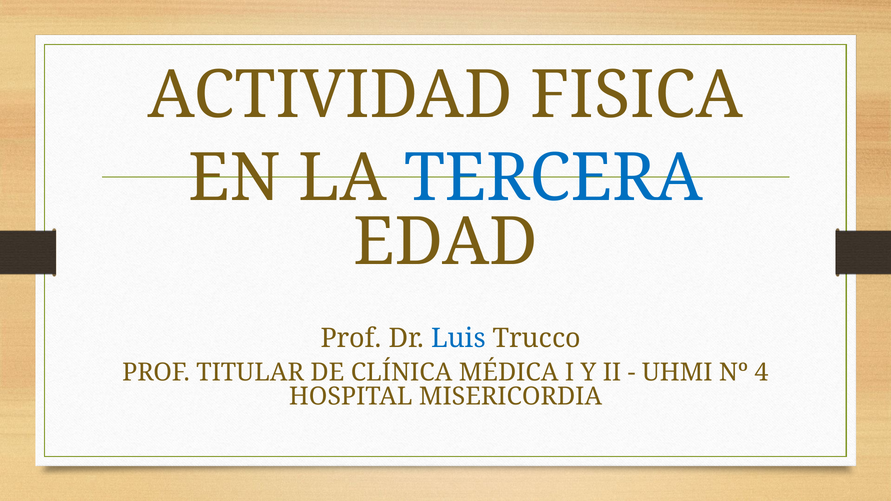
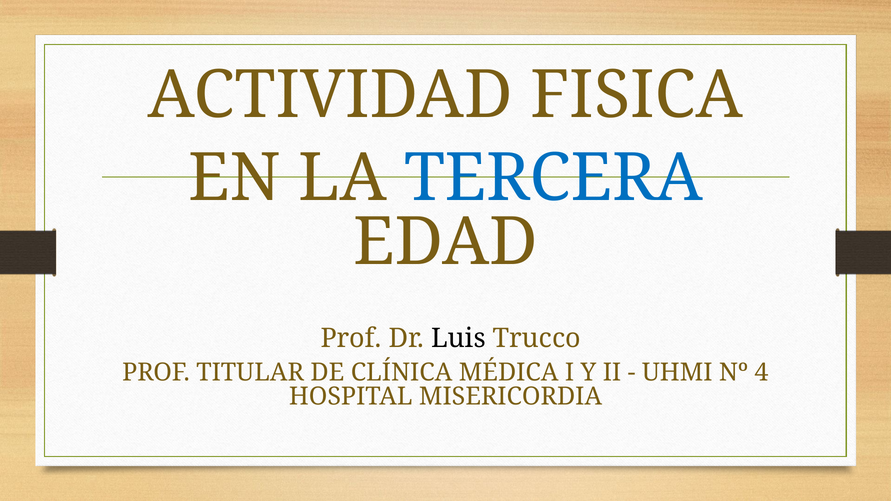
Luis colour: blue -> black (458, 338)
